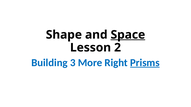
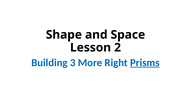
Space underline: present -> none (128, 35)
